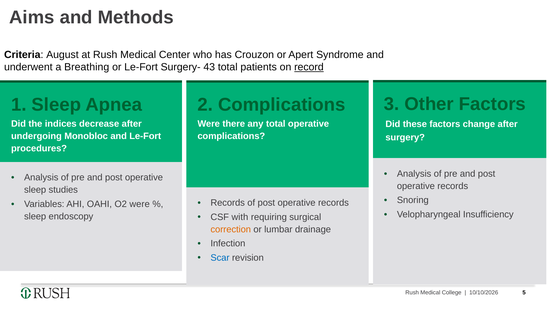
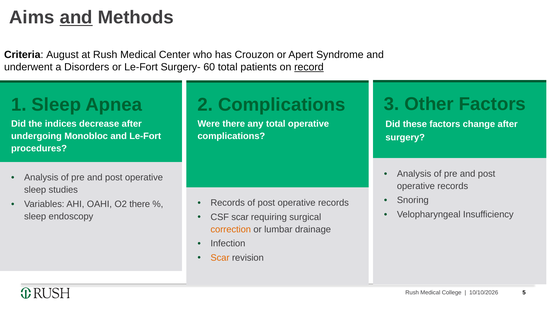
and underline: none -> present (76, 17)
Breathing: Breathing -> Disorders (87, 67)
43: 43 -> 60 (209, 67)
O2 were: were -> there (140, 204)
CSF with: with -> scar (240, 217)
Scar colour: blue -> orange (220, 258)
